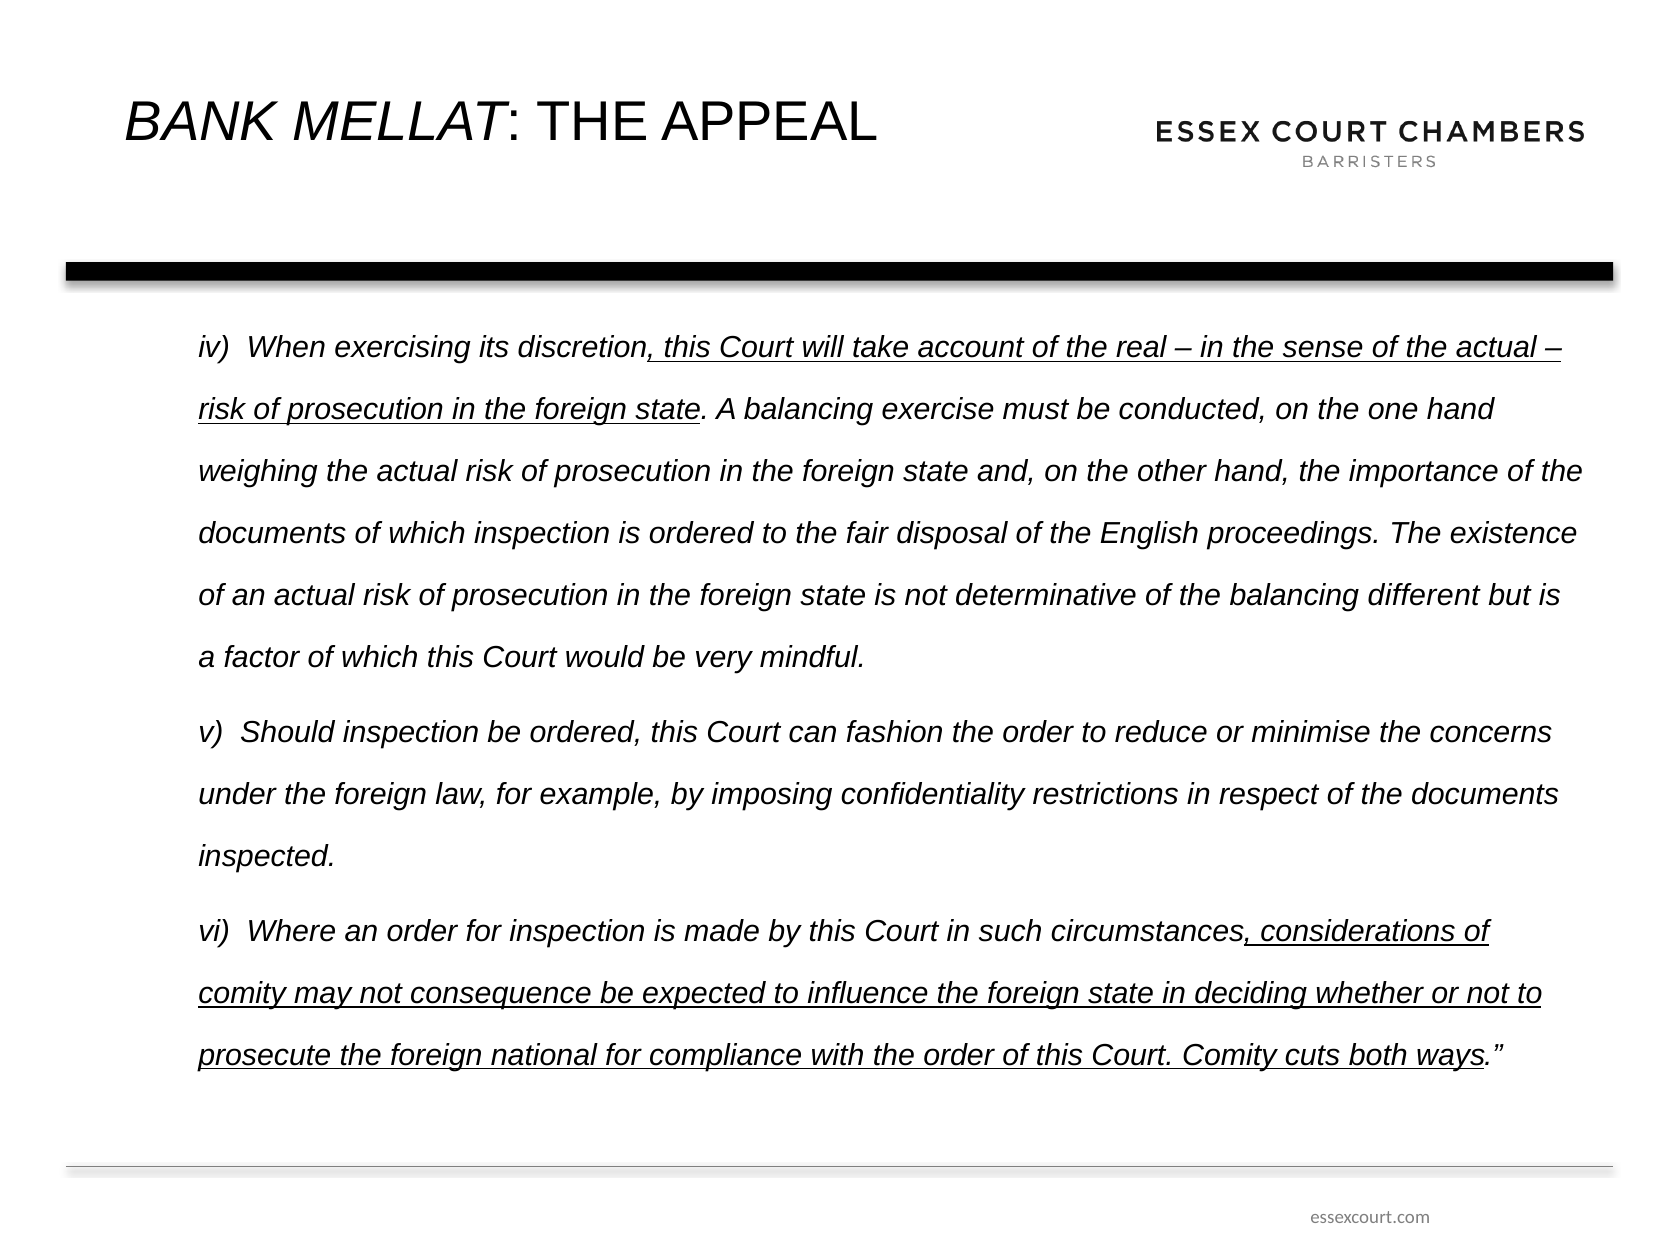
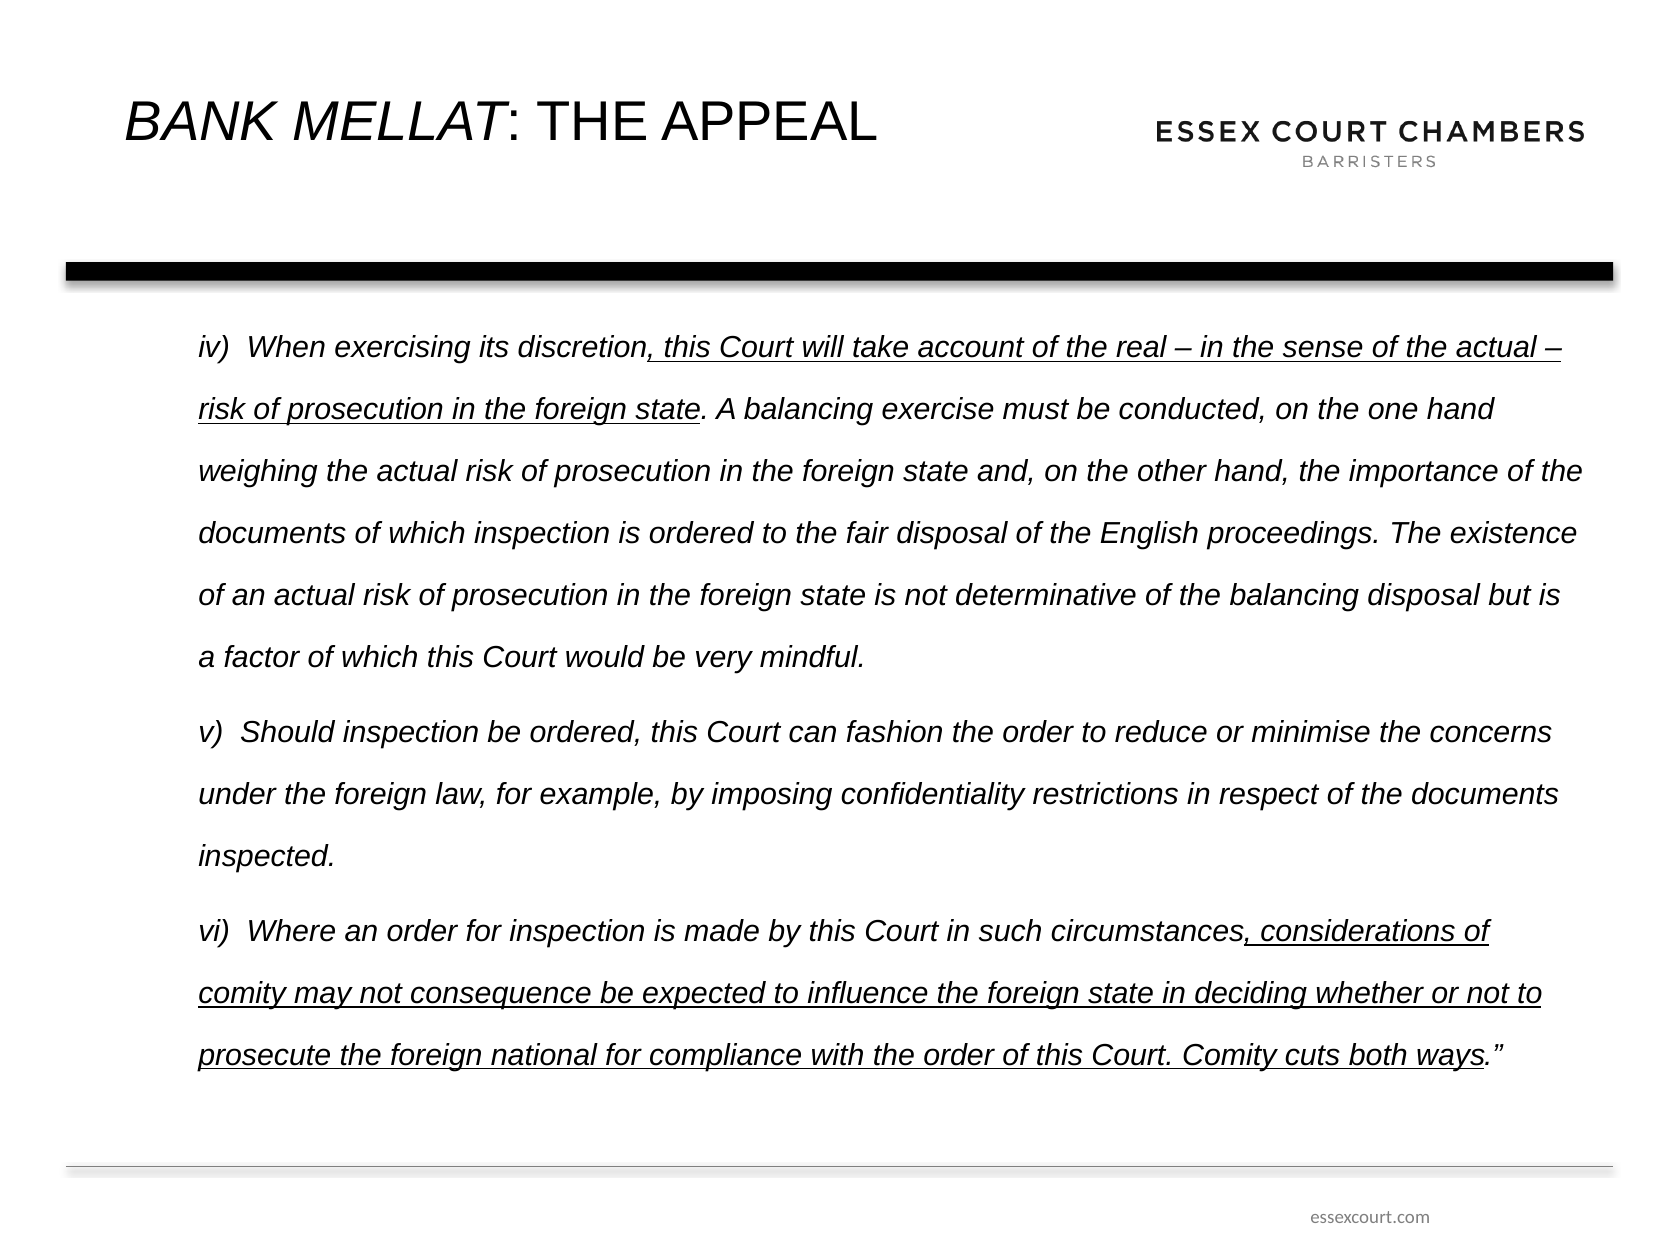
balancing different: different -> disposal (1424, 596)
